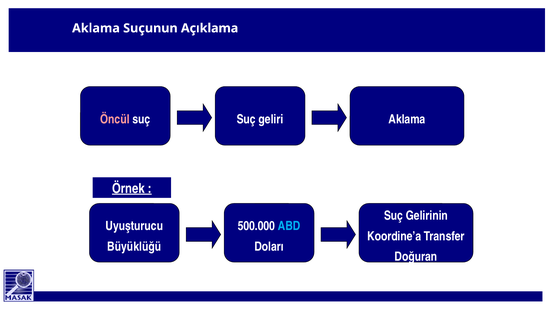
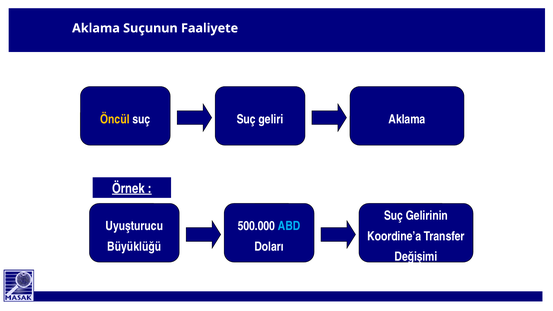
Açıklama: Açıklama -> Faaliyete (210, 28)
Öncül colour: pink -> yellow (115, 119)
Doğuran: Doğuran -> Değişimi (416, 257)
